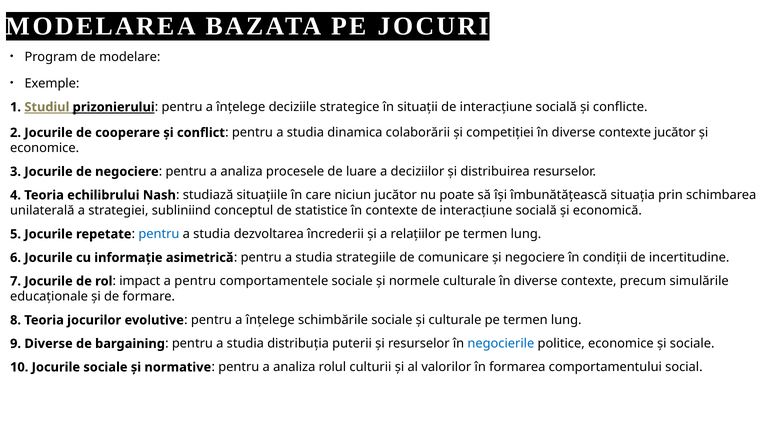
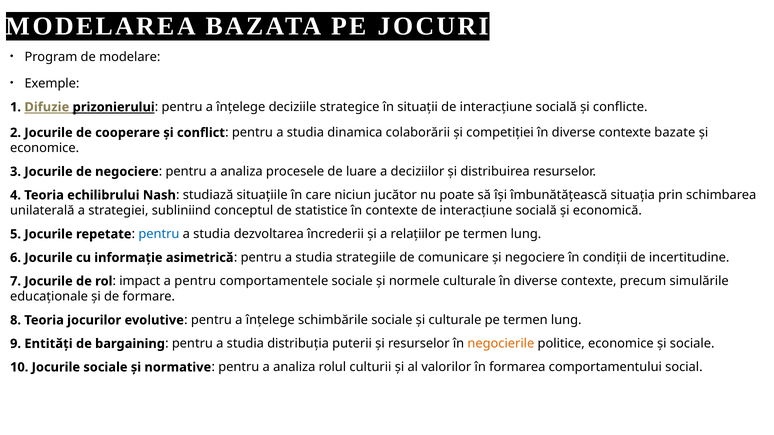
Studiul: Studiul -> Difuzie (47, 107)
contexte jucător: jucător -> bazate (675, 133)
9 Diverse: Diverse -> Entități (48, 344)
negocierile colour: blue -> orange (501, 344)
